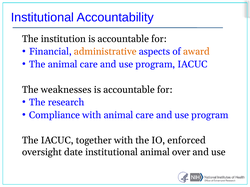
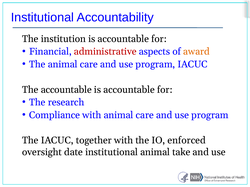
administrative colour: orange -> red (105, 52)
The weaknesses: weaknesses -> accountable (66, 90)
over: over -> take (181, 152)
